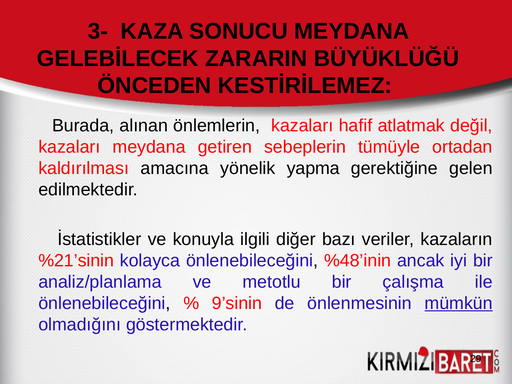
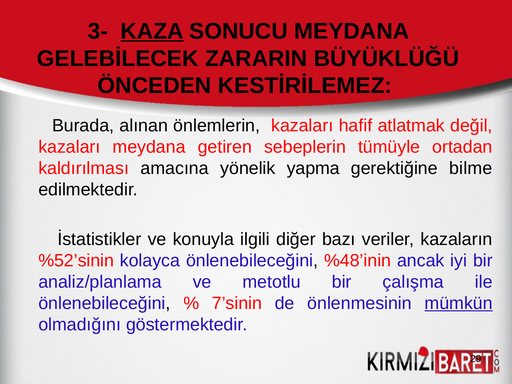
KAZA underline: none -> present (152, 31)
gelen: gelen -> bilme (471, 168)
%21’sinin: %21’sinin -> %52’sinin (76, 261)
9’sinin: 9’sinin -> 7’sinin (237, 303)
